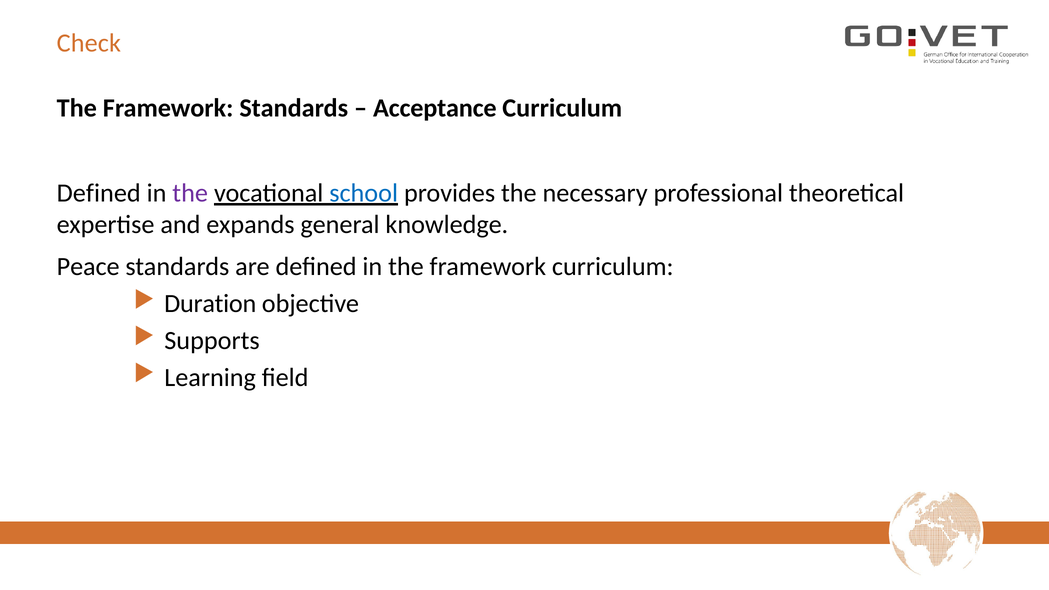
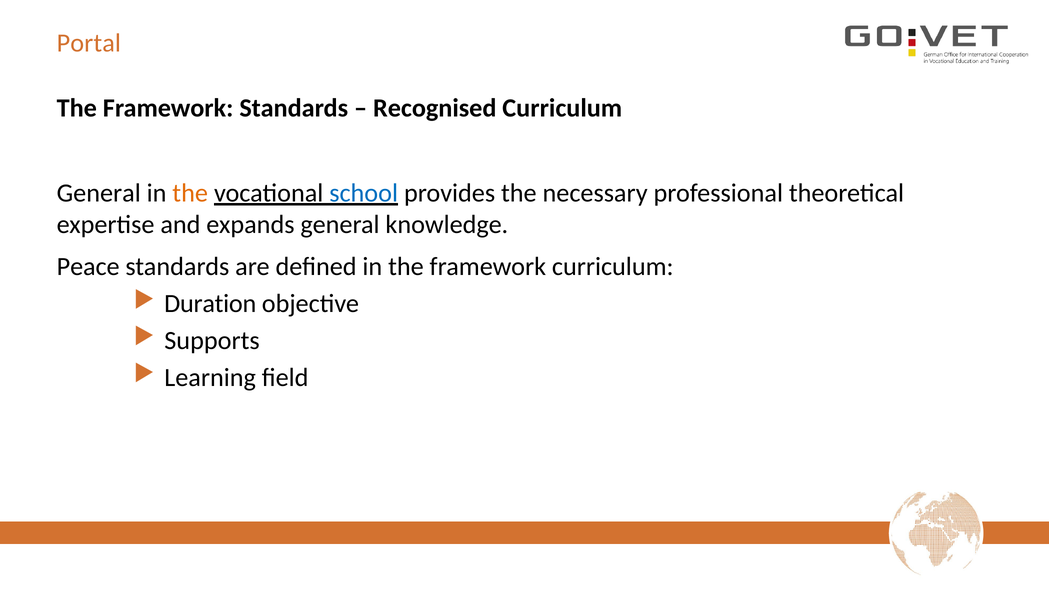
Check: Check -> Portal (89, 43)
Acceptance: Acceptance -> Recognised (435, 108)
Defined: Defined -> General (99, 193)
the colour: purple -> orange (190, 193)
